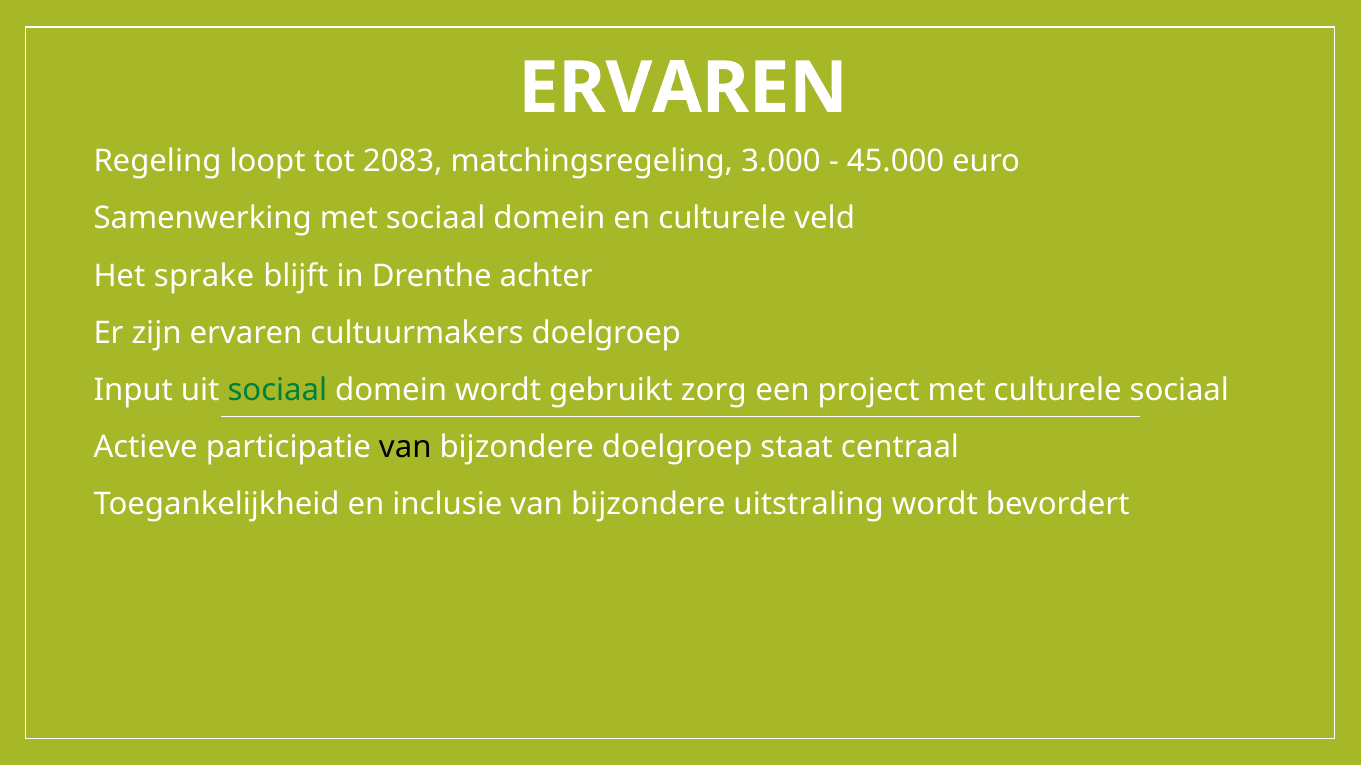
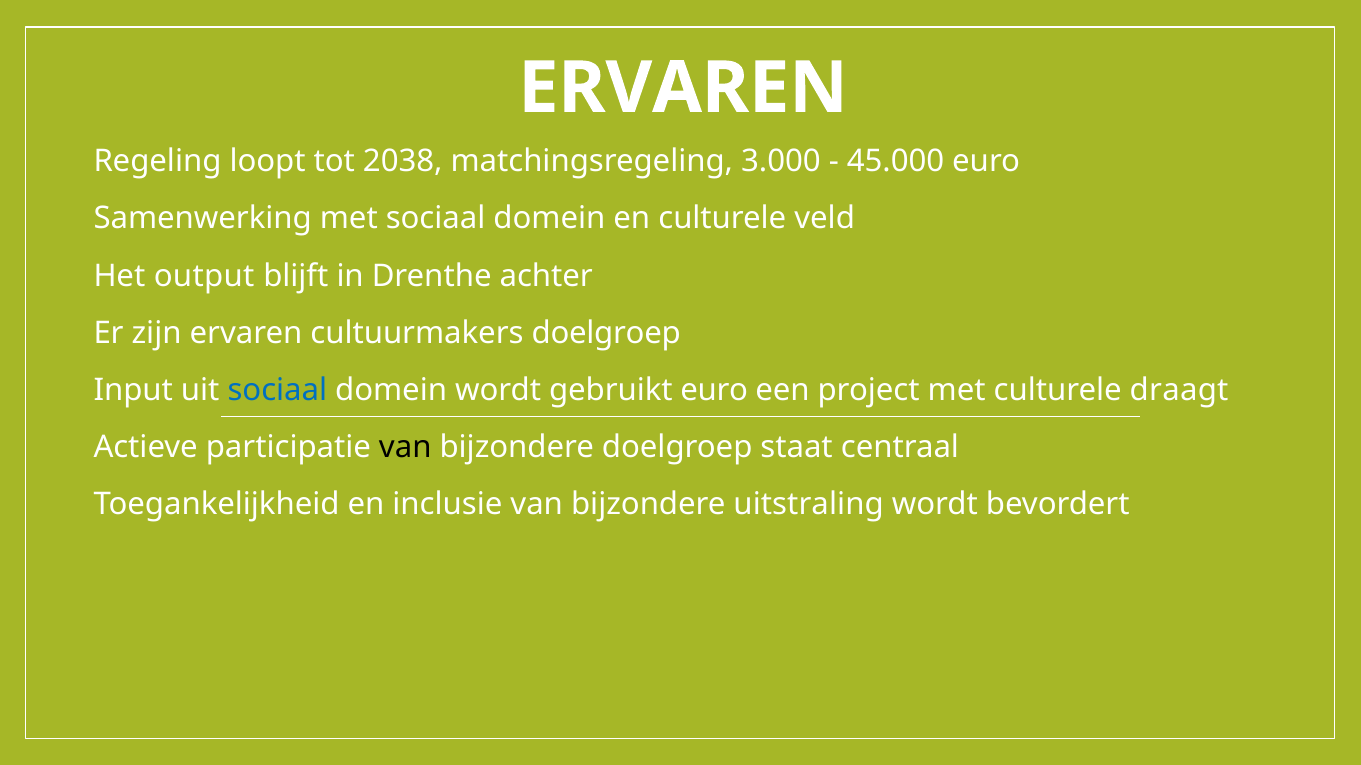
2083: 2083 -> 2038 (403, 161)
sprake: sprake -> output (204, 276)
sociaal colour: green -> blue (277, 391)
gebruikt zorg: zorg -> euro (714, 391)
culturele sociaal: sociaal -> draagt (1179, 391)
